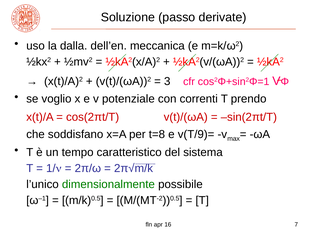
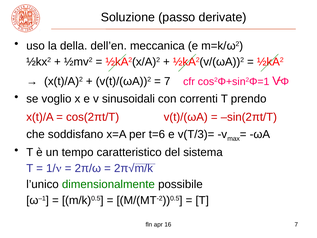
dalla: dalla -> della (74, 46)
3: 3 -> 7 (167, 81)
potenziale: potenziale -> sinusoidali (128, 99)
t=8: t=8 -> t=6 (157, 134)
v(T/9)=: v(T/9)= -> v(T/3)= (196, 134)
